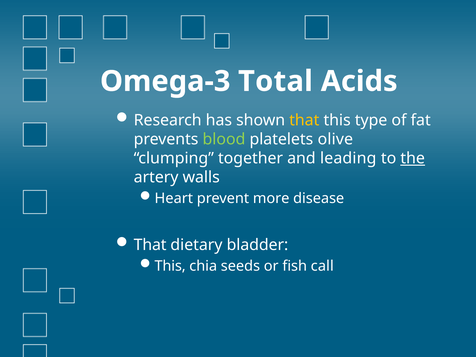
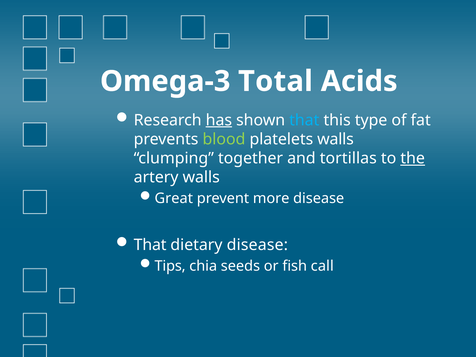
has underline: none -> present (219, 120)
that colour: yellow -> light blue (304, 120)
platelets olive: olive -> walls (336, 139)
leading: leading -> tortillas (348, 158)
Heart: Heart -> Great (174, 198)
dietary bladder: bladder -> disease (257, 245)
This: This -> Tips (170, 266)
